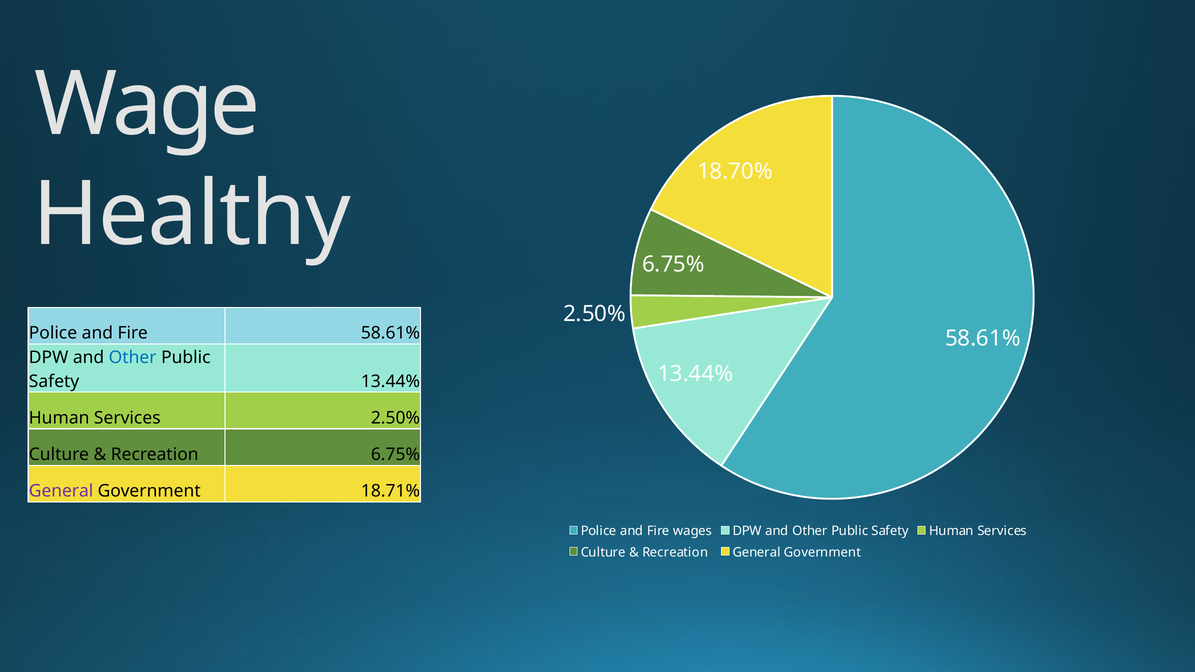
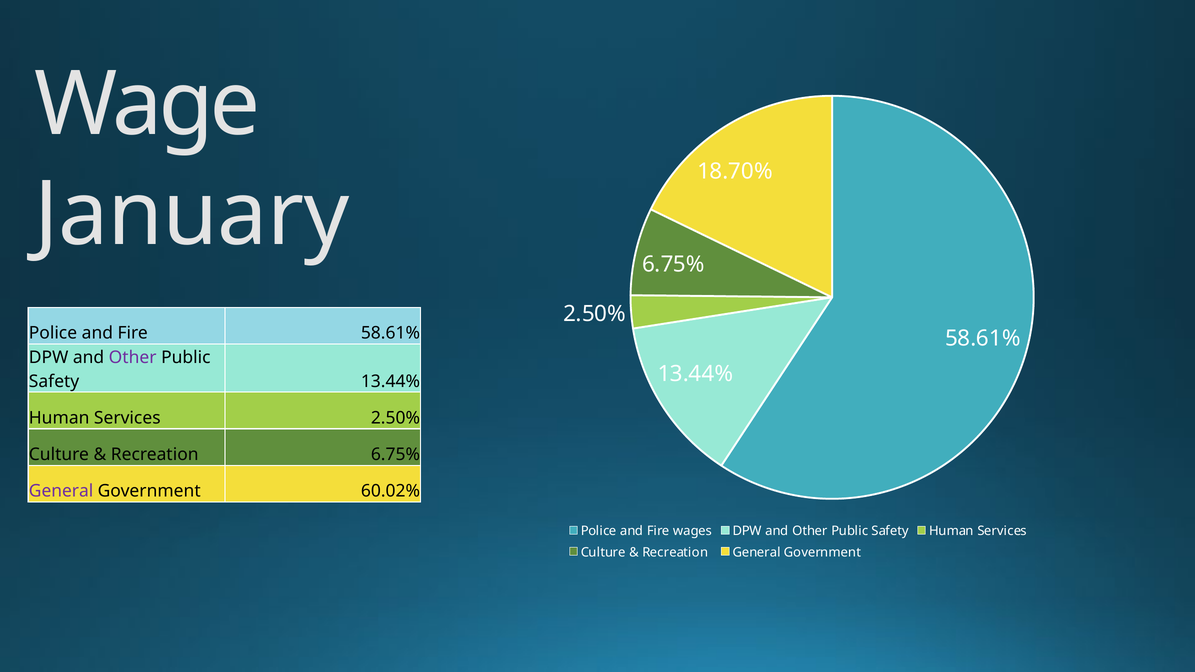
Healthy: Healthy -> January (192, 215)
Other colour: blue -> purple (133, 358)
18.71%: 18.71% -> 60.02% (390, 491)
